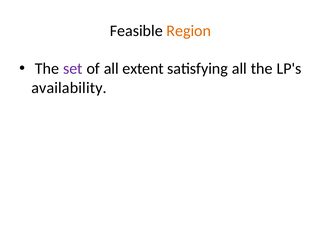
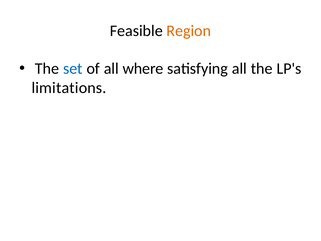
set colour: purple -> blue (73, 69)
extent: extent -> where (143, 69)
availability: availability -> limitations (69, 88)
